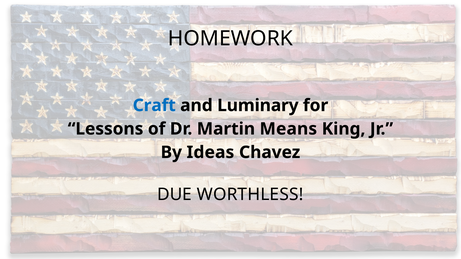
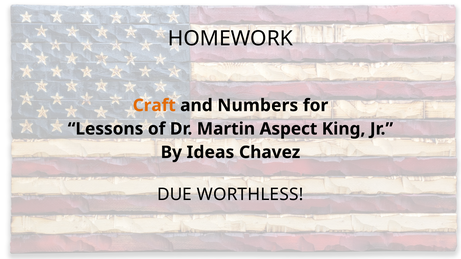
Craft colour: blue -> orange (154, 106)
Luminary: Luminary -> Numbers (258, 106)
Means: Means -> Aspect (288, 129)
